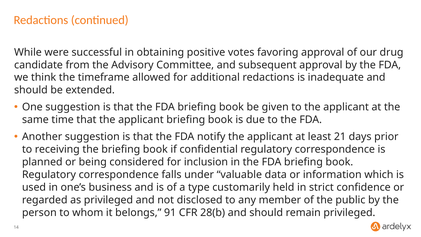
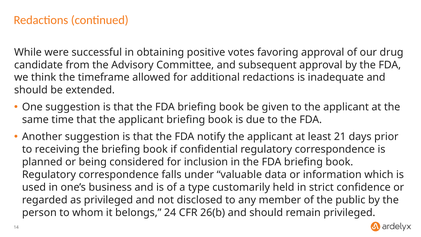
91: 91 -> 24 (170, 213)
28(b: 28(b -> 26(b (213, 213)
